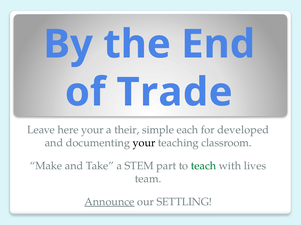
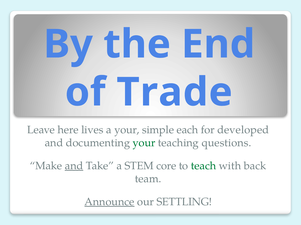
here your: your -> lives (92, 130)
a their: their -> your (127, 130)
your colour: black -> green (144, 143)
classroom: classroom -> questions (226, 143)
and underline: none -> present (74, 166)
part: part -> core (166, 166)
lives: lives -> back (255, 166)
